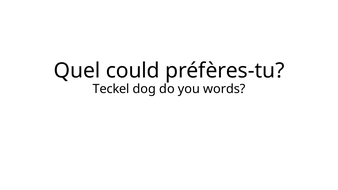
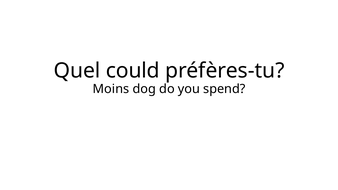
Teckel: Teckel -> Moins (111, 89)
words: words -> spend (224, 89)
